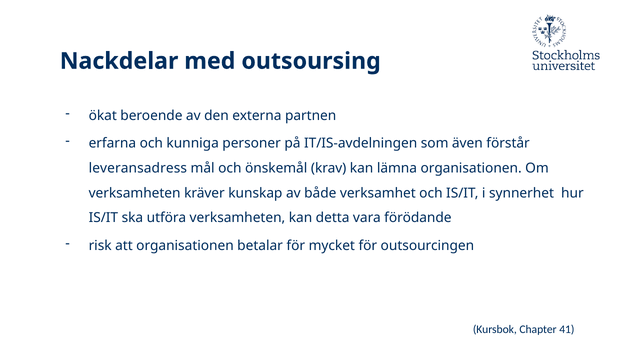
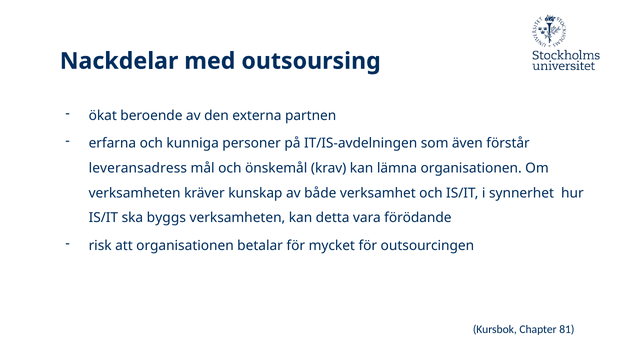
utföra: utföra -> byggs (166, 218)
41: 41 -> 81 (567, 329)
